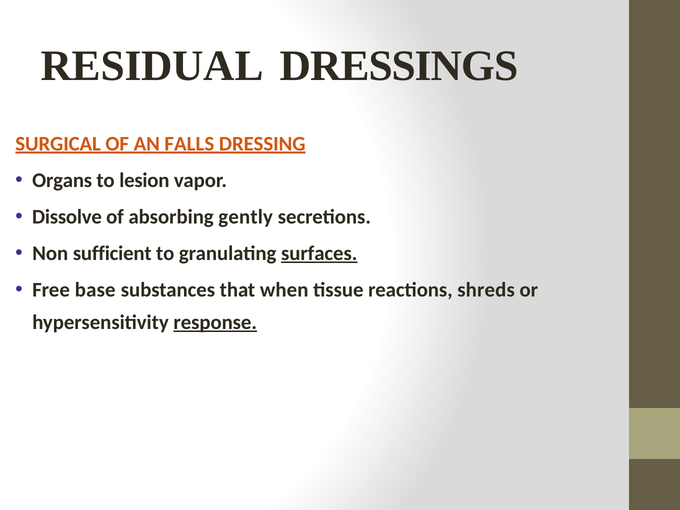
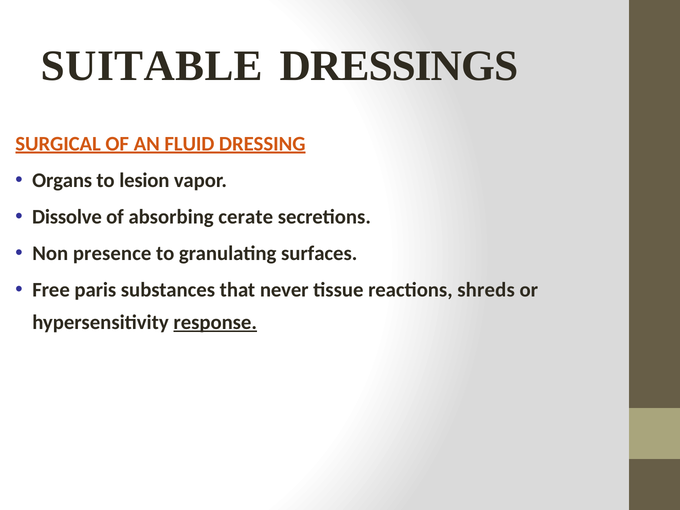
RESIDUAL: RESIDUAL -> SUITABLE (152, 66)
FALLS: FALLS -> FLUID (189, 144)
gently: gently -> cerate (246, 217)
sufficient: sufficient -> presence (112, 253)
surfaces underline: present -> none (319, 253)
base: base -> paris (95, 290)
when: when -> never (284, 290)
